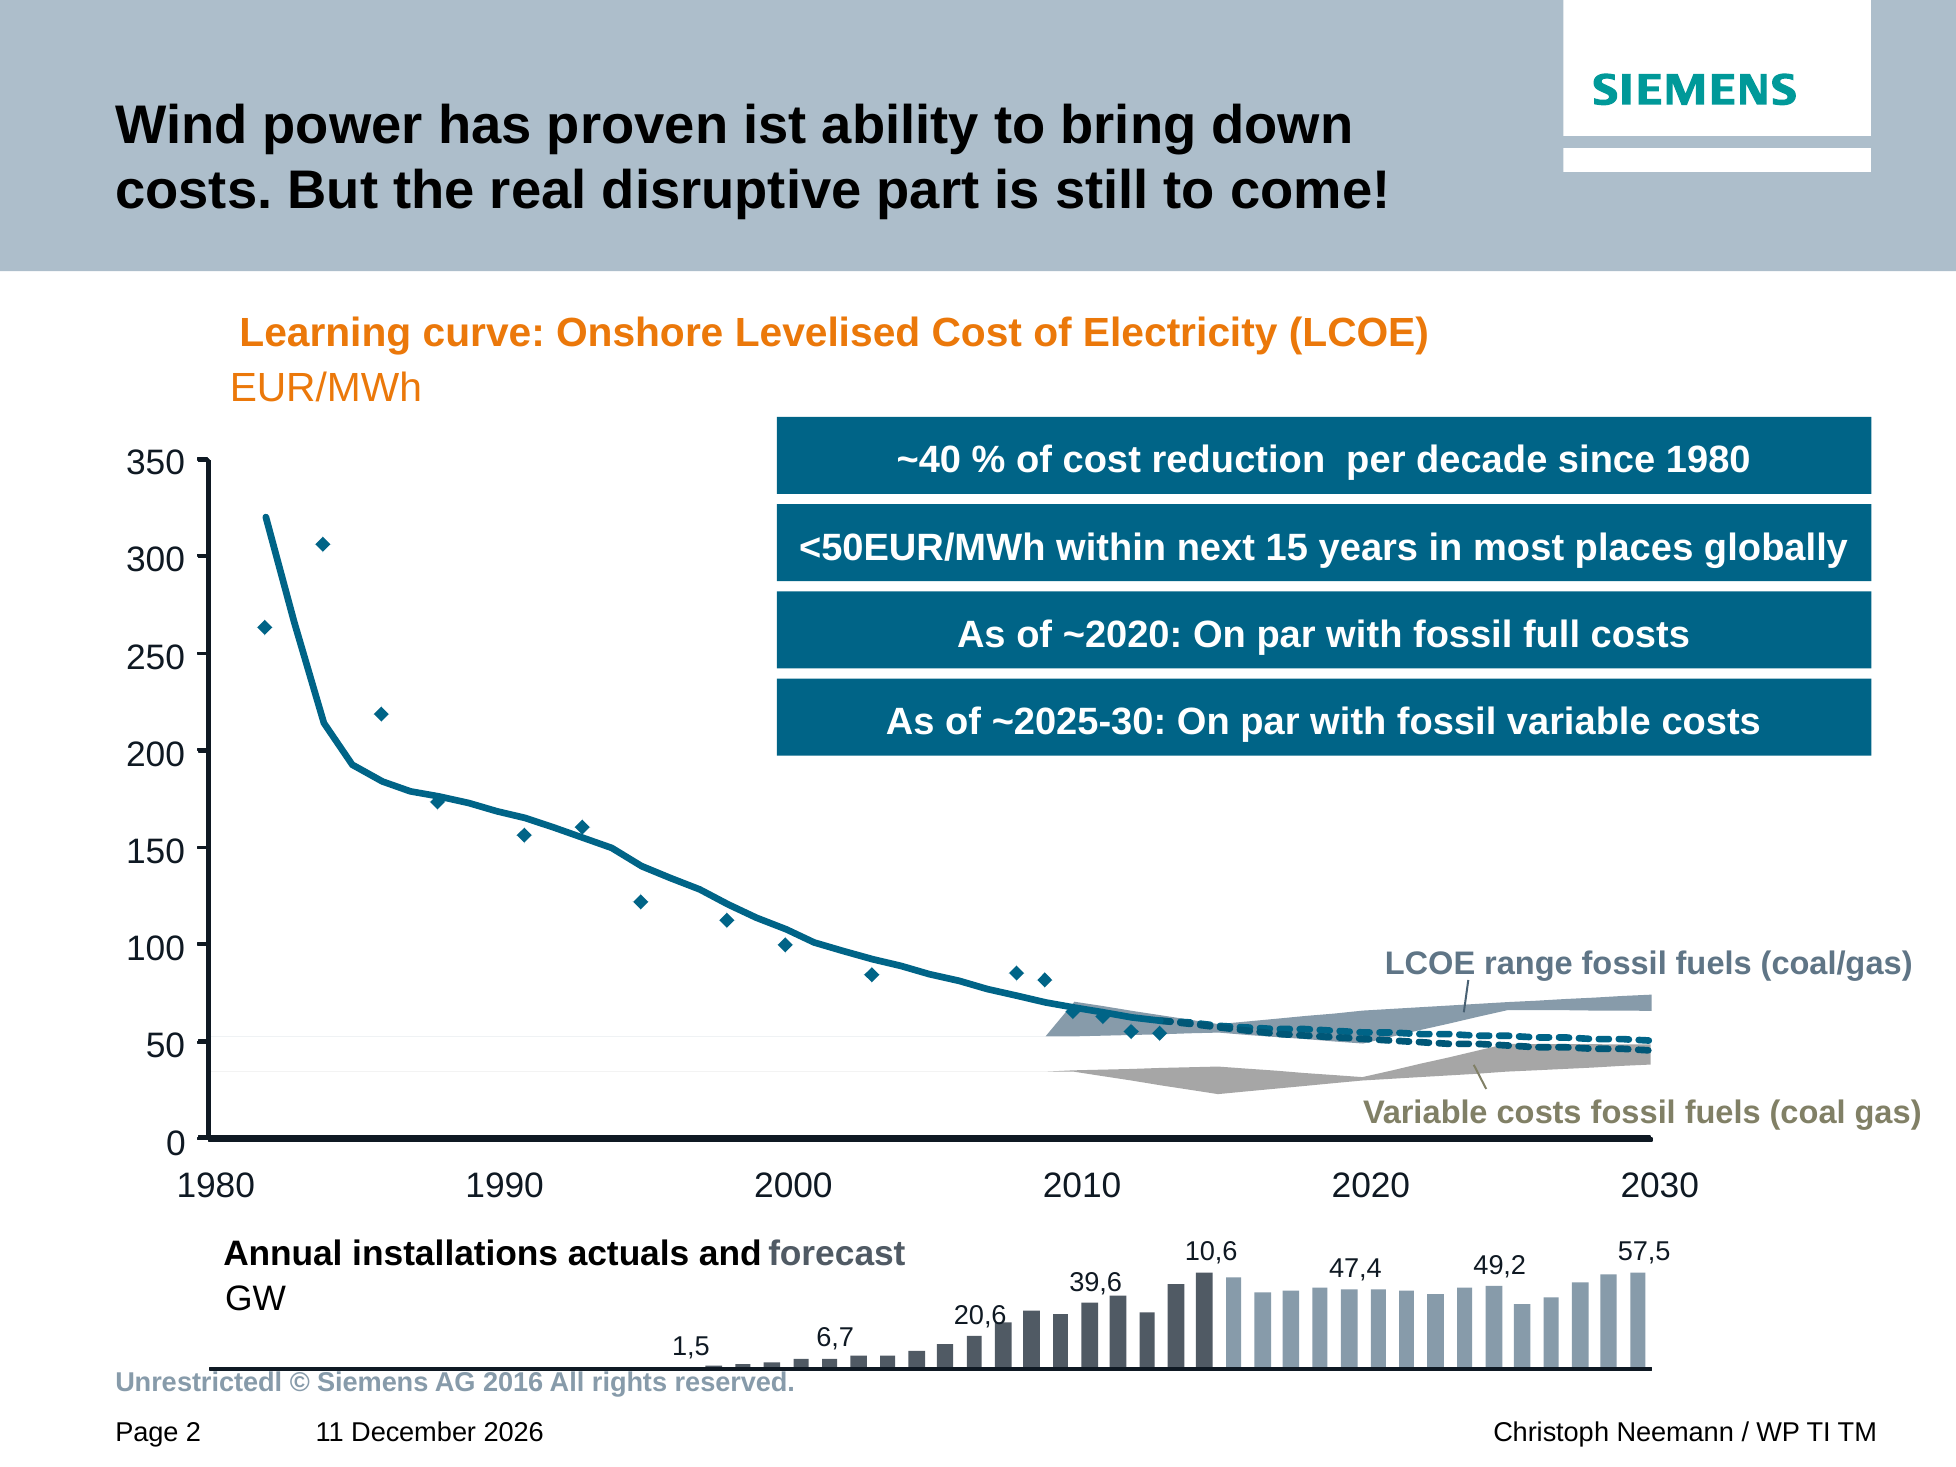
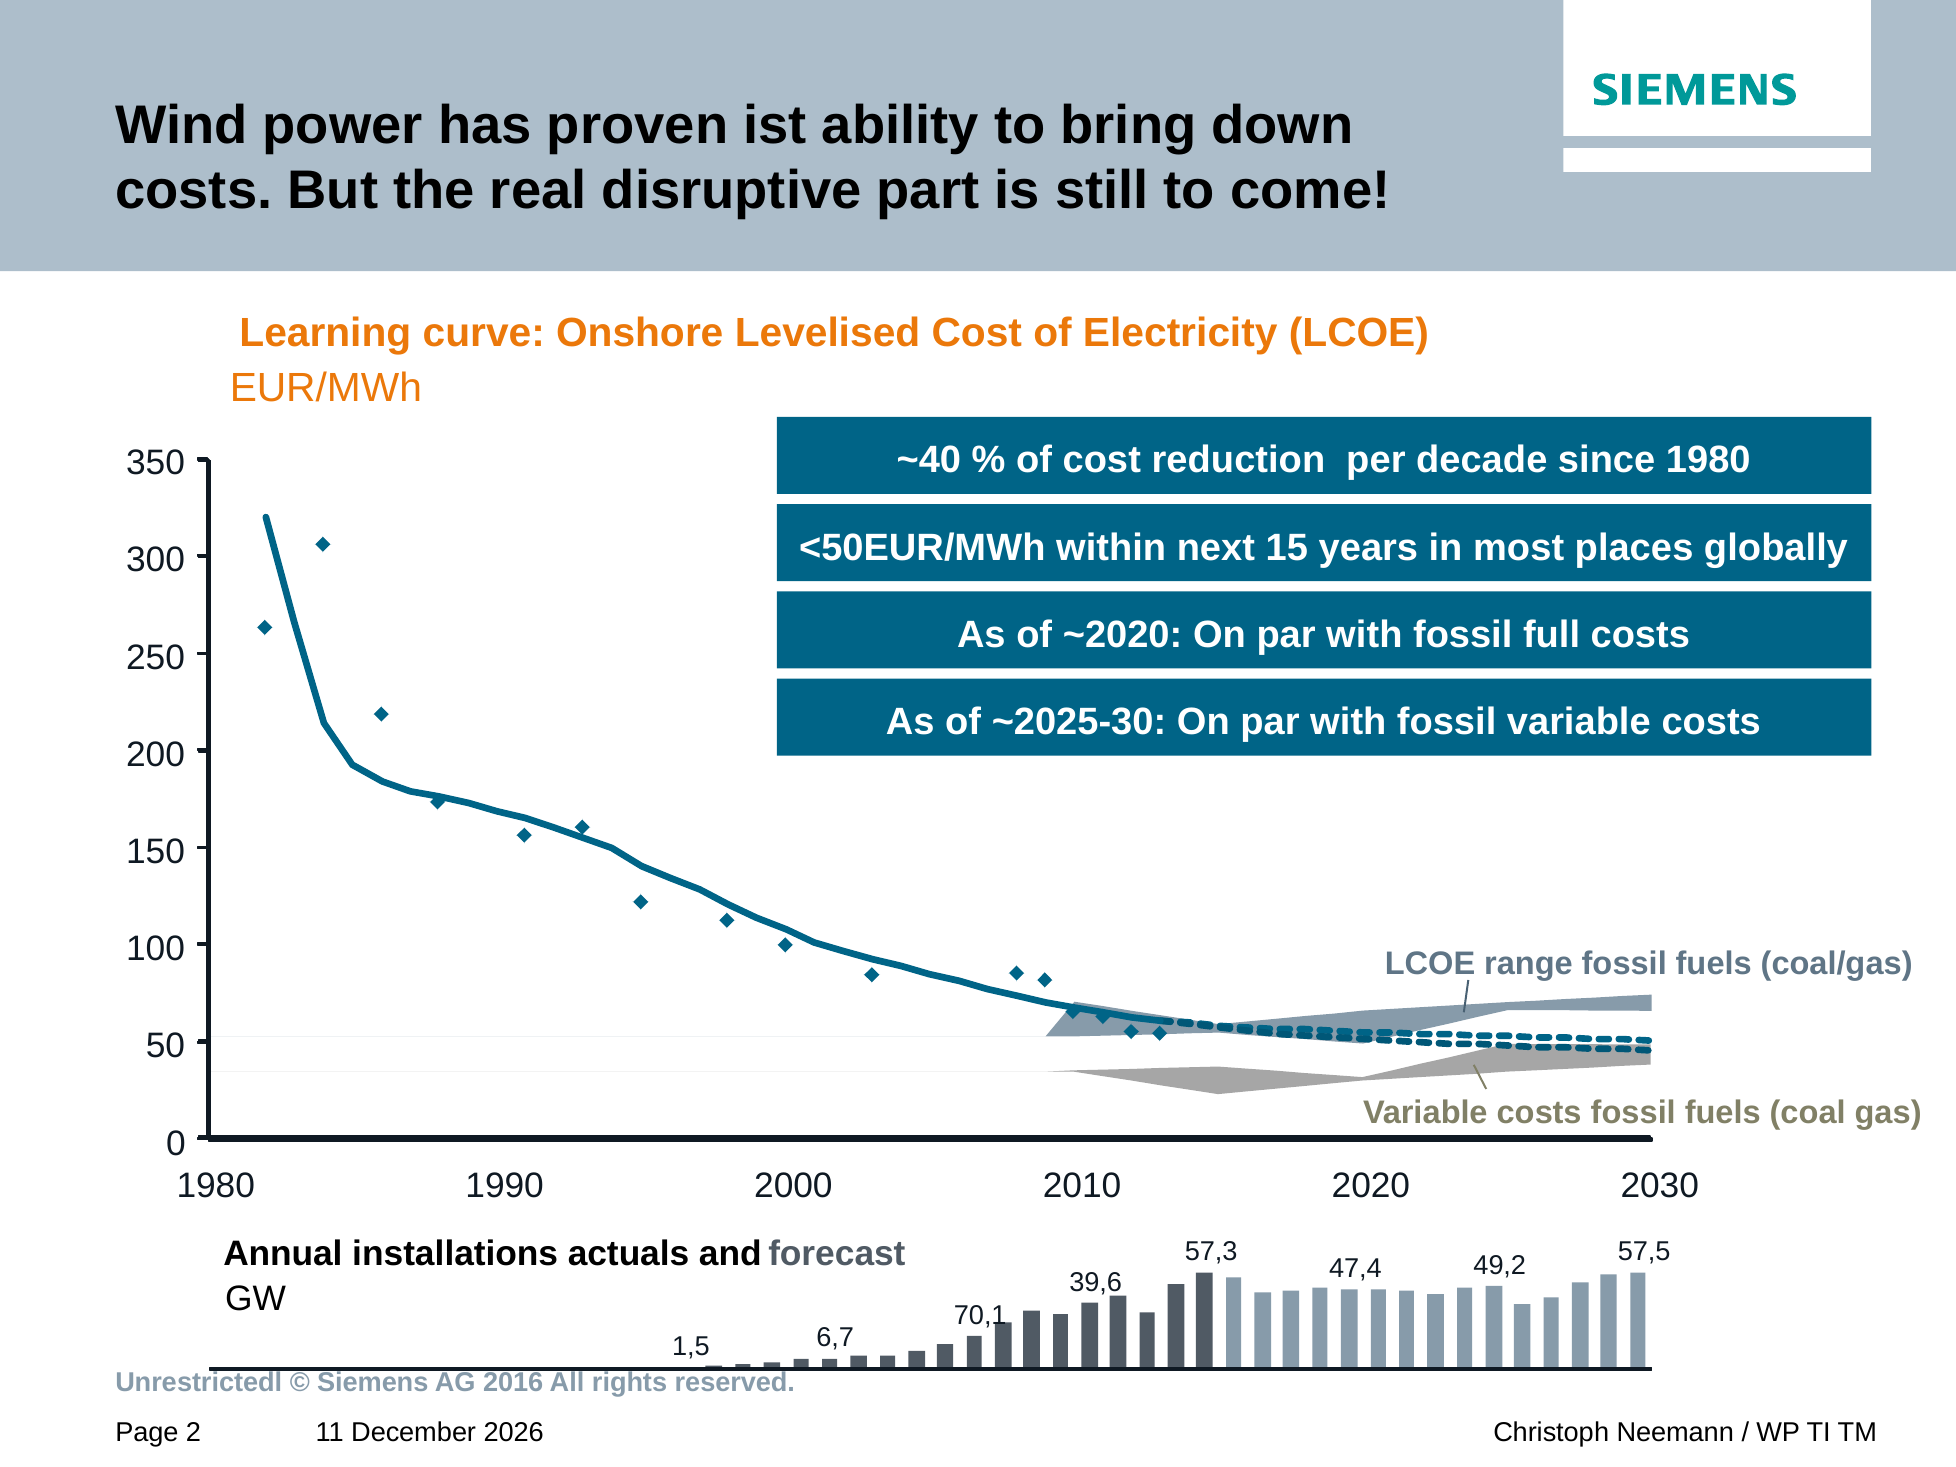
10,6: 10,6 -> 57,3 (1211, 1251)
20,6: 20,6 -> 70,1 (980, 1315)
